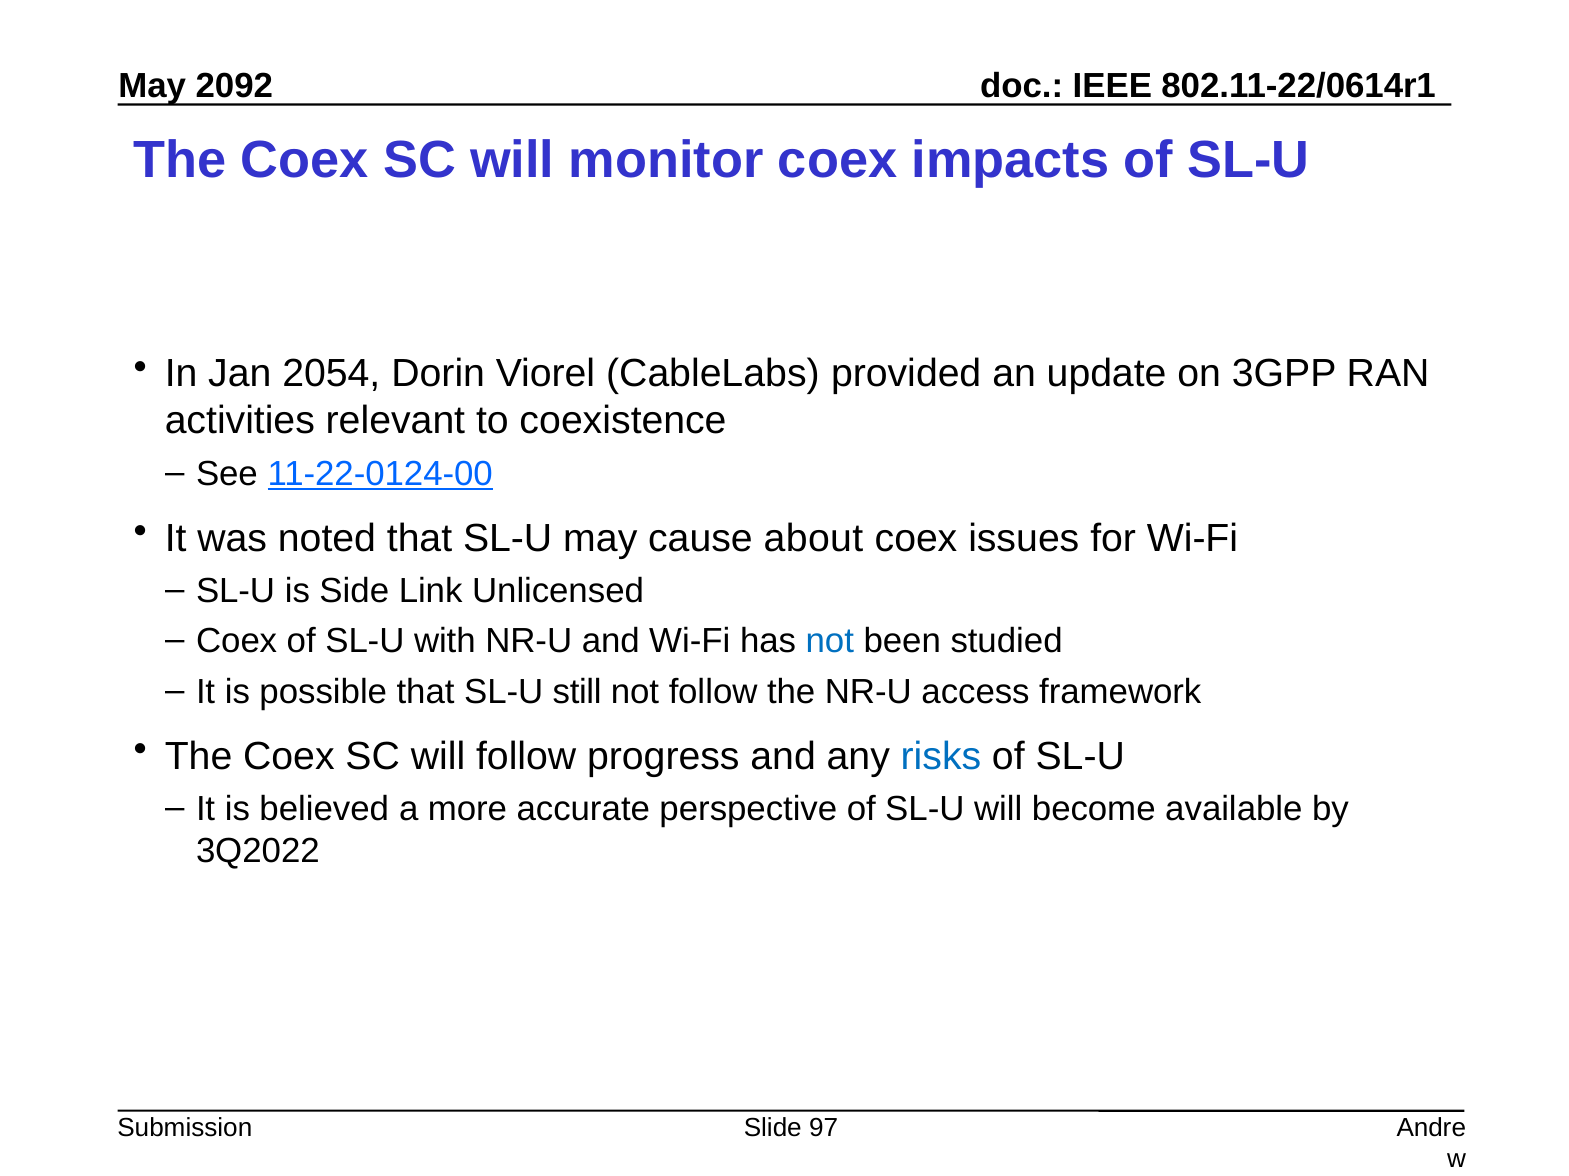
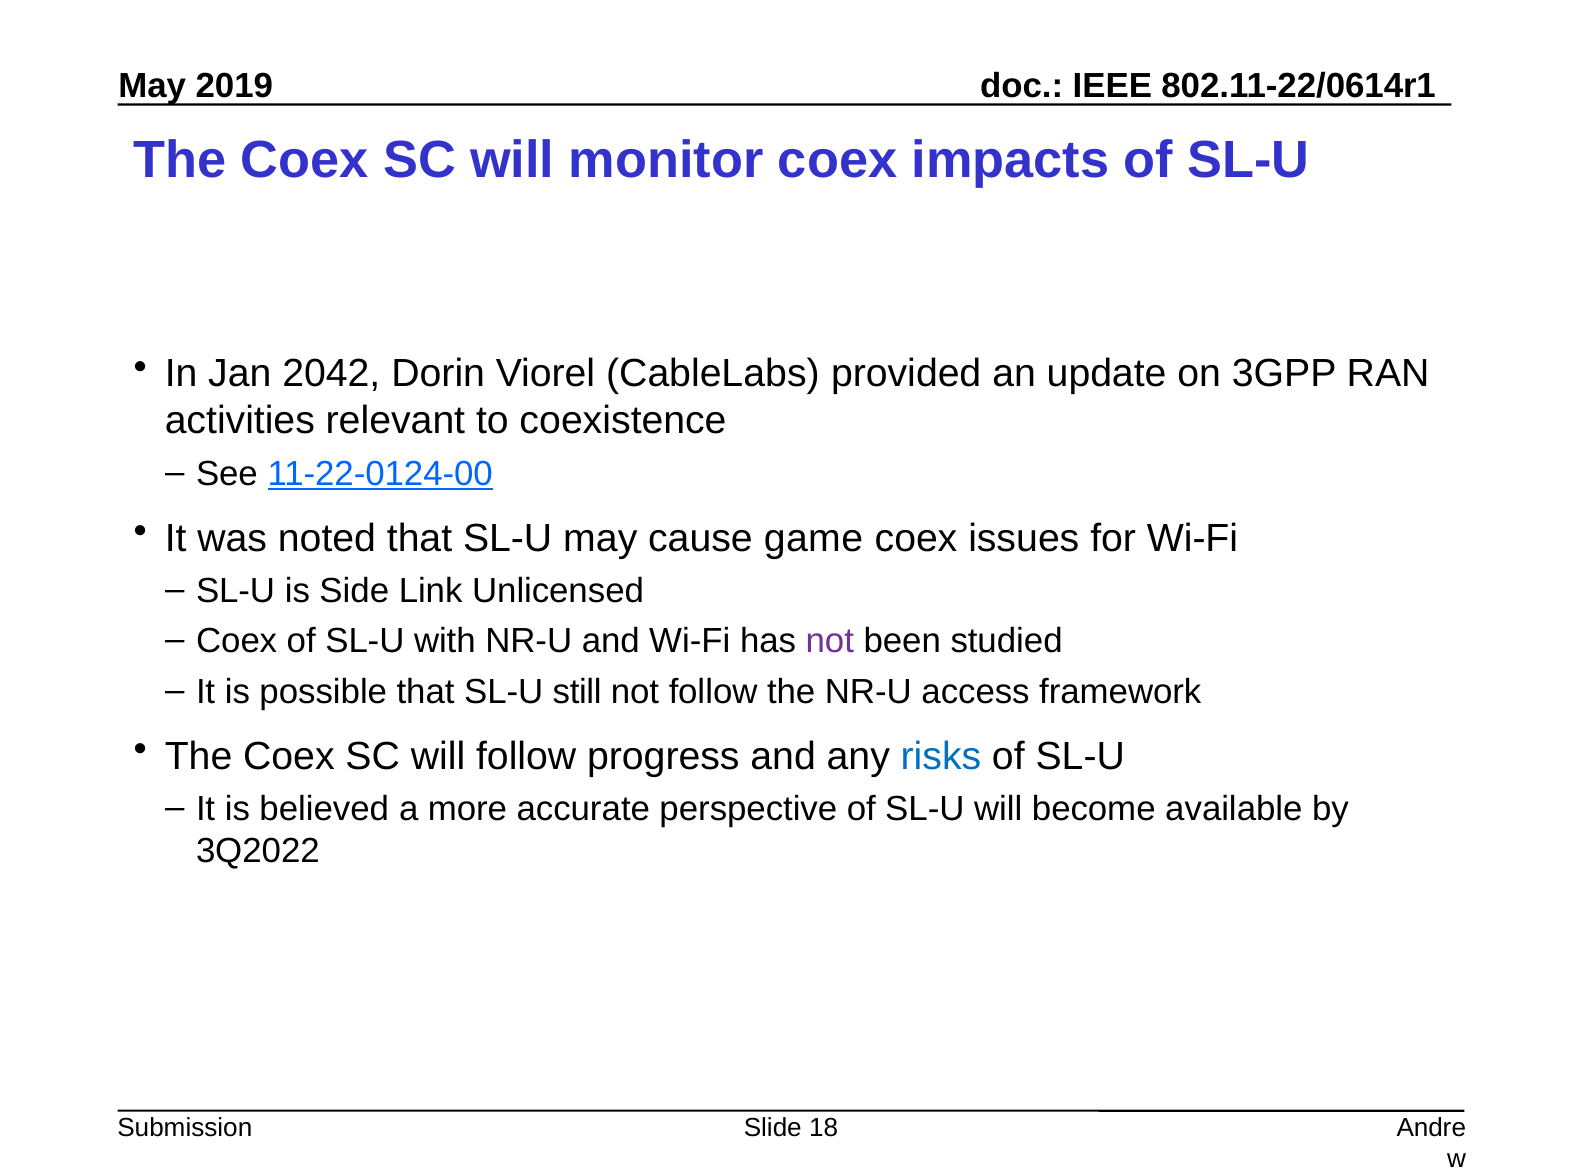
2092: 2092 -> 2019 (234, 86)
2054: 2054 -> 2042 (331, 374)
about: about -> game (813, 538)
not colour: blue -> purple (830, 642)
97: 97 -> 18 (824, 1129)
